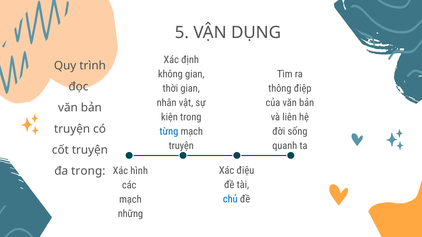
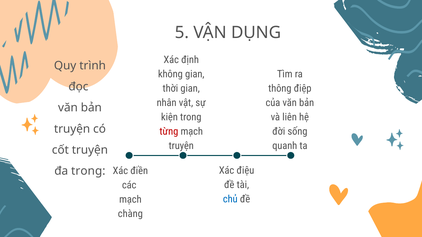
từng colour: blue -> red (169, 132)
hình: hình -> điền (139, 171)
những: những -> chàng (130, 214)
